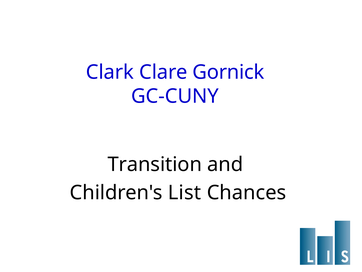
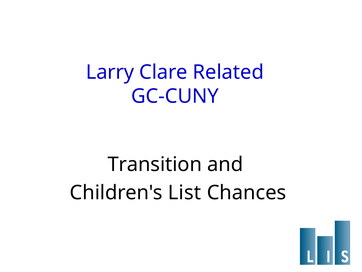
Clark: Clark -> Larry (110, 72)
Gornick: Gornick -> Related (228, 72)
